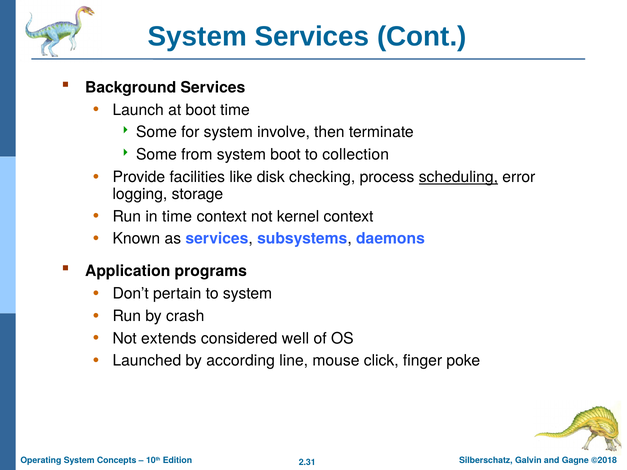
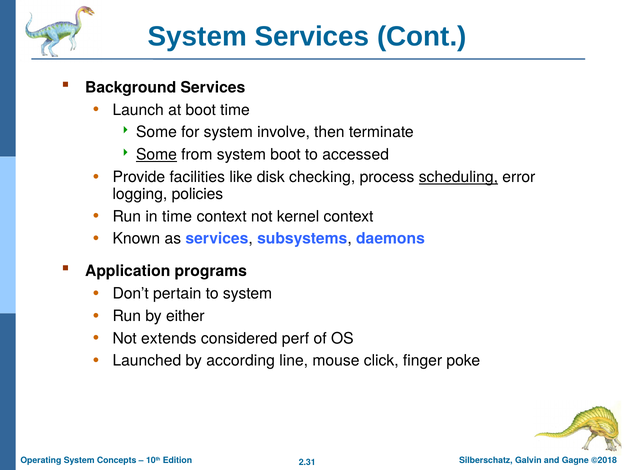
Some underline: none -> present (156, 155)
collection: collection -> accessed (356, 155)
storage: storage -> policies (197, 194)
crash: crash -> either (185, 316)
well: well -> perf (295, 339)
